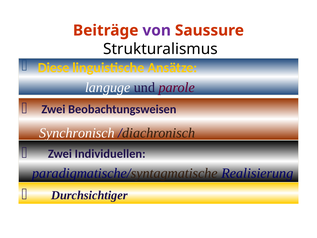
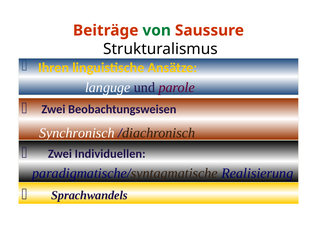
von colour: purple -> green (157, 30)
Diese: Diese -> Ihren (54, 68)
Durchsichtiger: Durchsichtiger -> Sprachwandels (89, 195)
